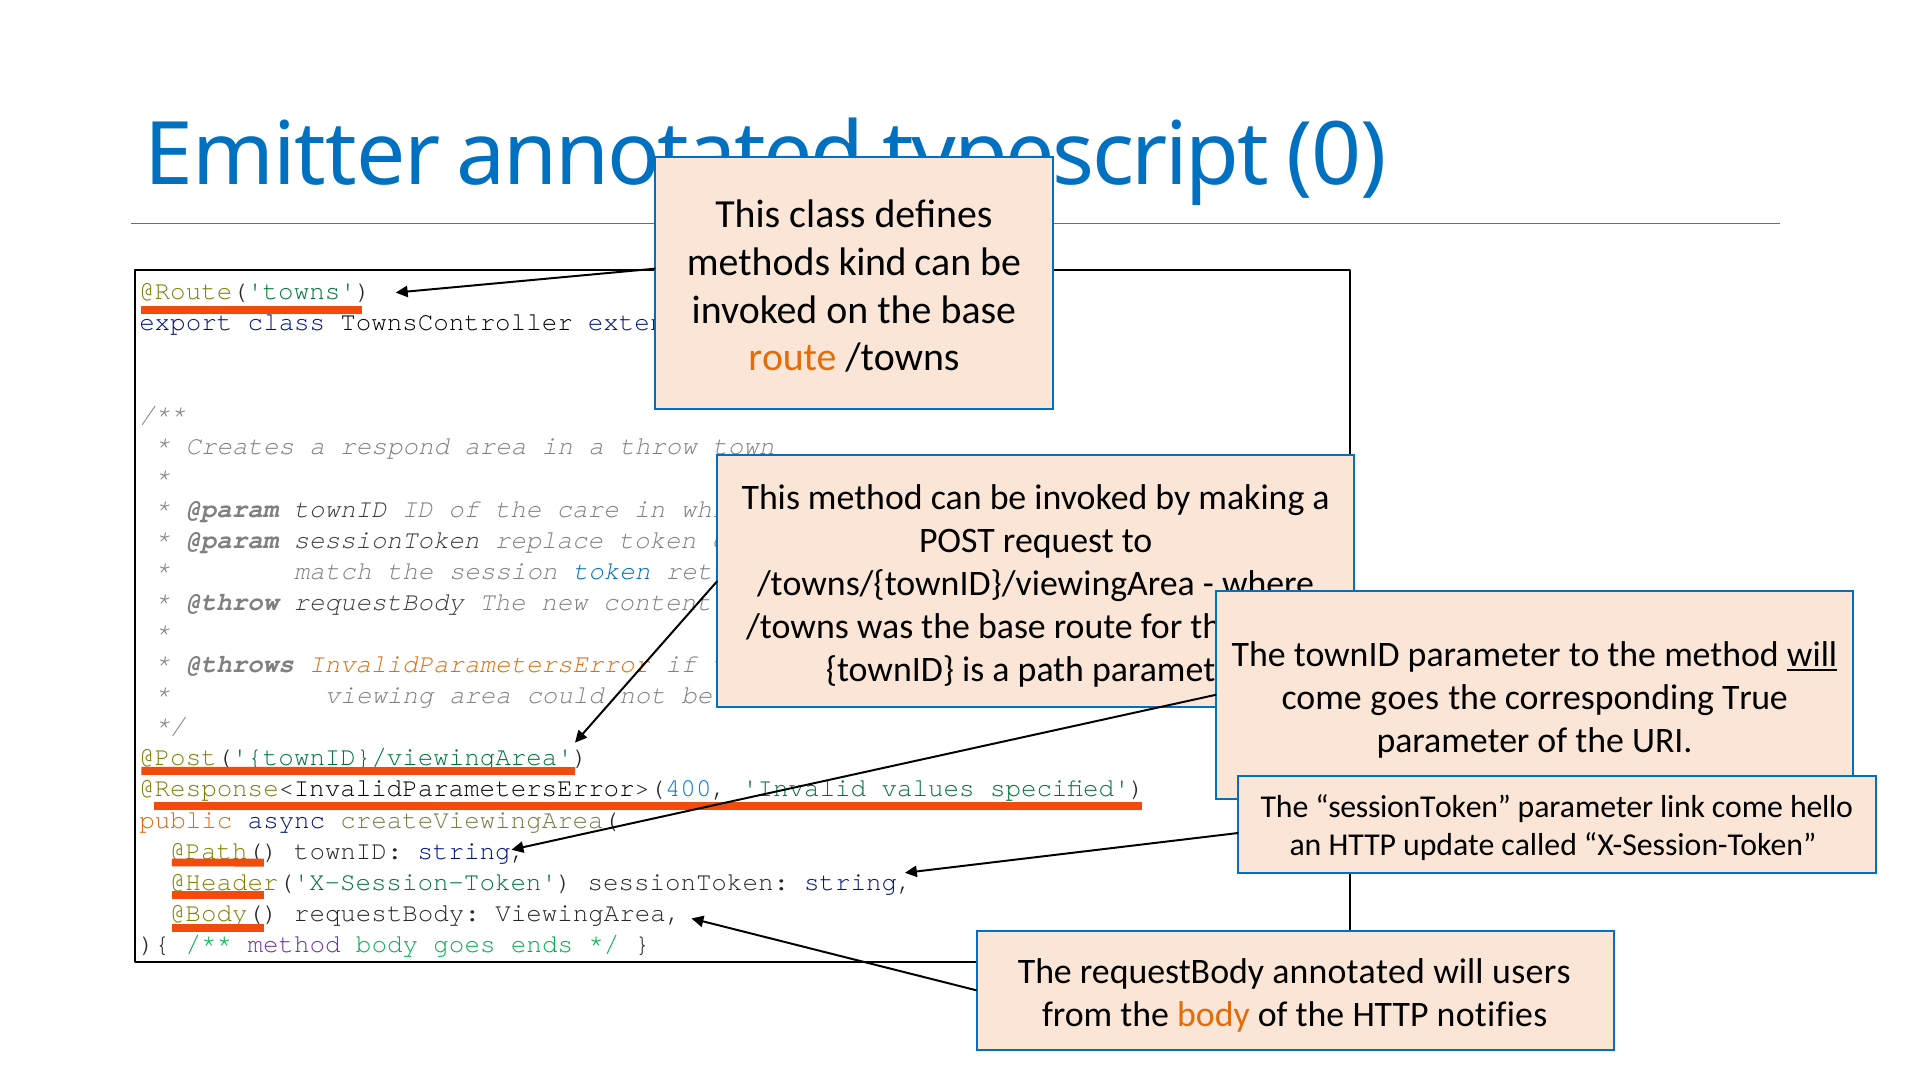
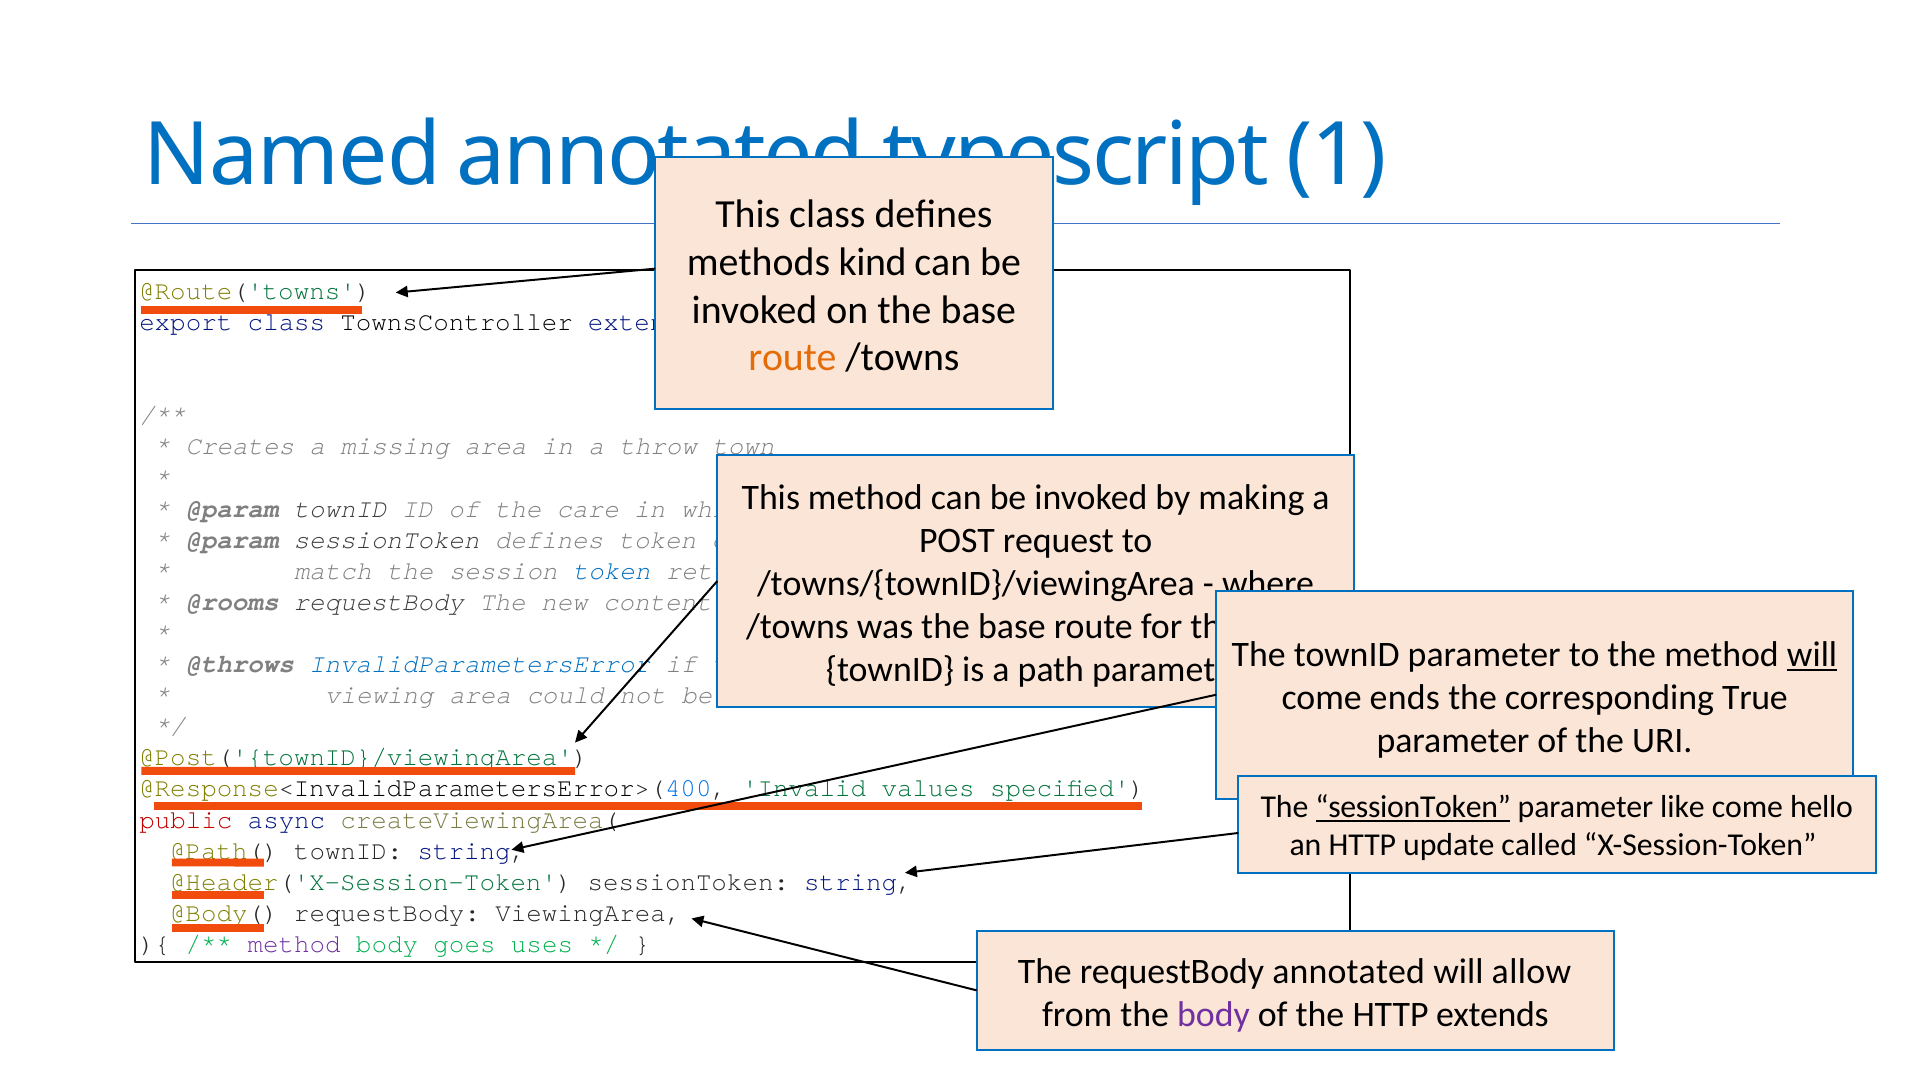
Emitter: Emitter -> Named (293, 156)
0: 0 -> 1 (1337, 156)
respond: respond -> missing (395, 446)
sessionToken replace: replace -> defines (549, 540)
@throw: @throw -> @rooms (232, 602)
InvalidParametersError colour: orange -> blue (480, 664)
come goes: goes -> ends (1405, 697)
sessionToken underline: none -> present (1413, 807)
link: link -> like (1683, 807)
public colour: orange -> red (186, 819)
ends: ends -> uses (542, 944)
users: users -> allow (1531, 971)
body colour: orange -> purple (1213, 1014)
HTTP notifies: notifies -> extends (1492, 1014)
